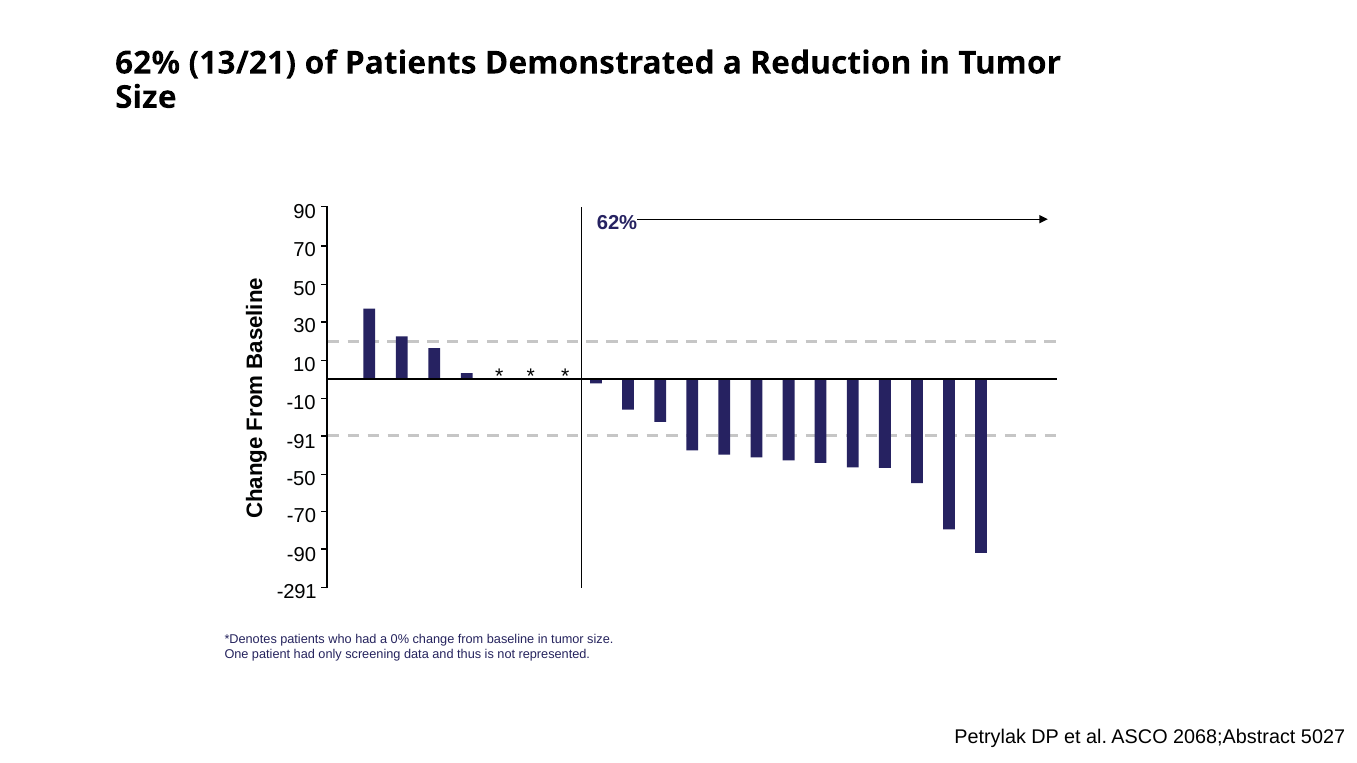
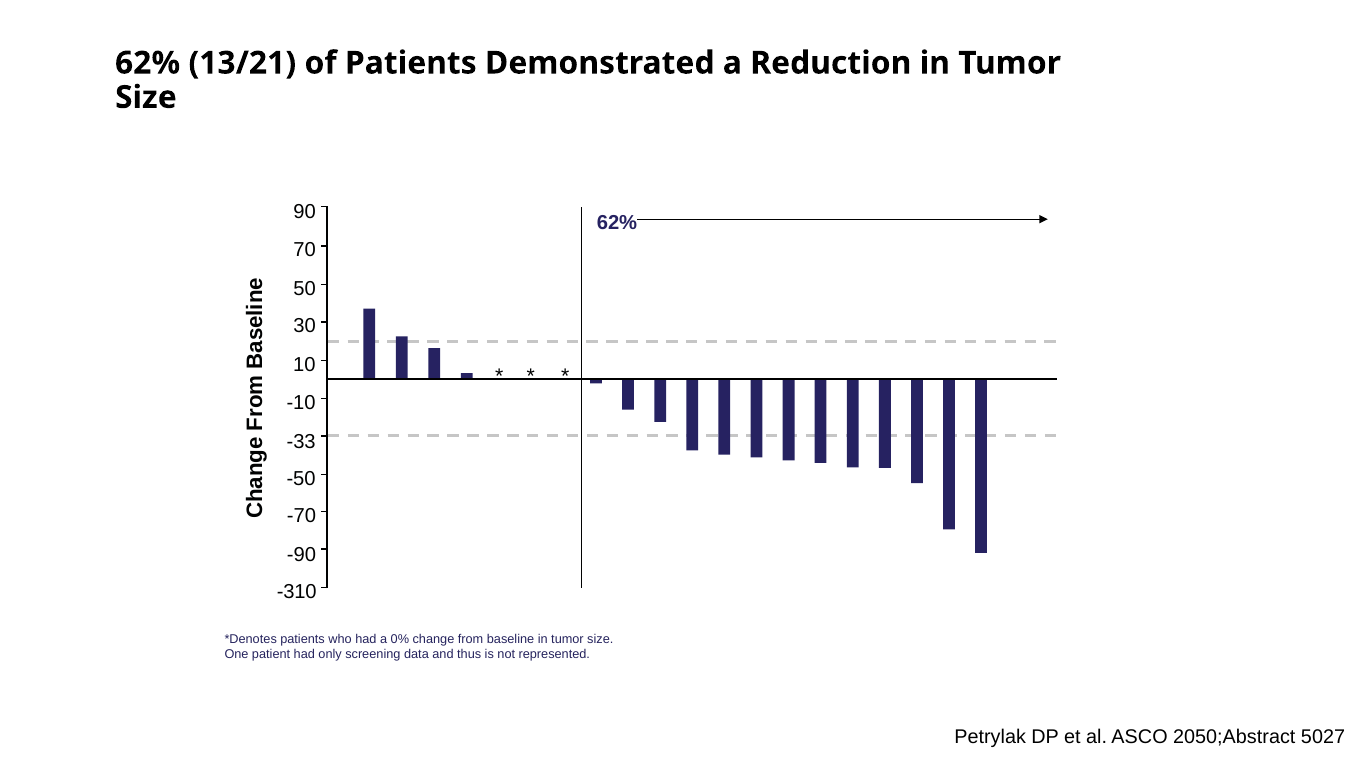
-91: -91 -> -33 (301, 442)
-291: -291 -> -310 (297, 592)
2068;Abstract: 2068;Abstract -> 2050;Abstract (1234, 737)
